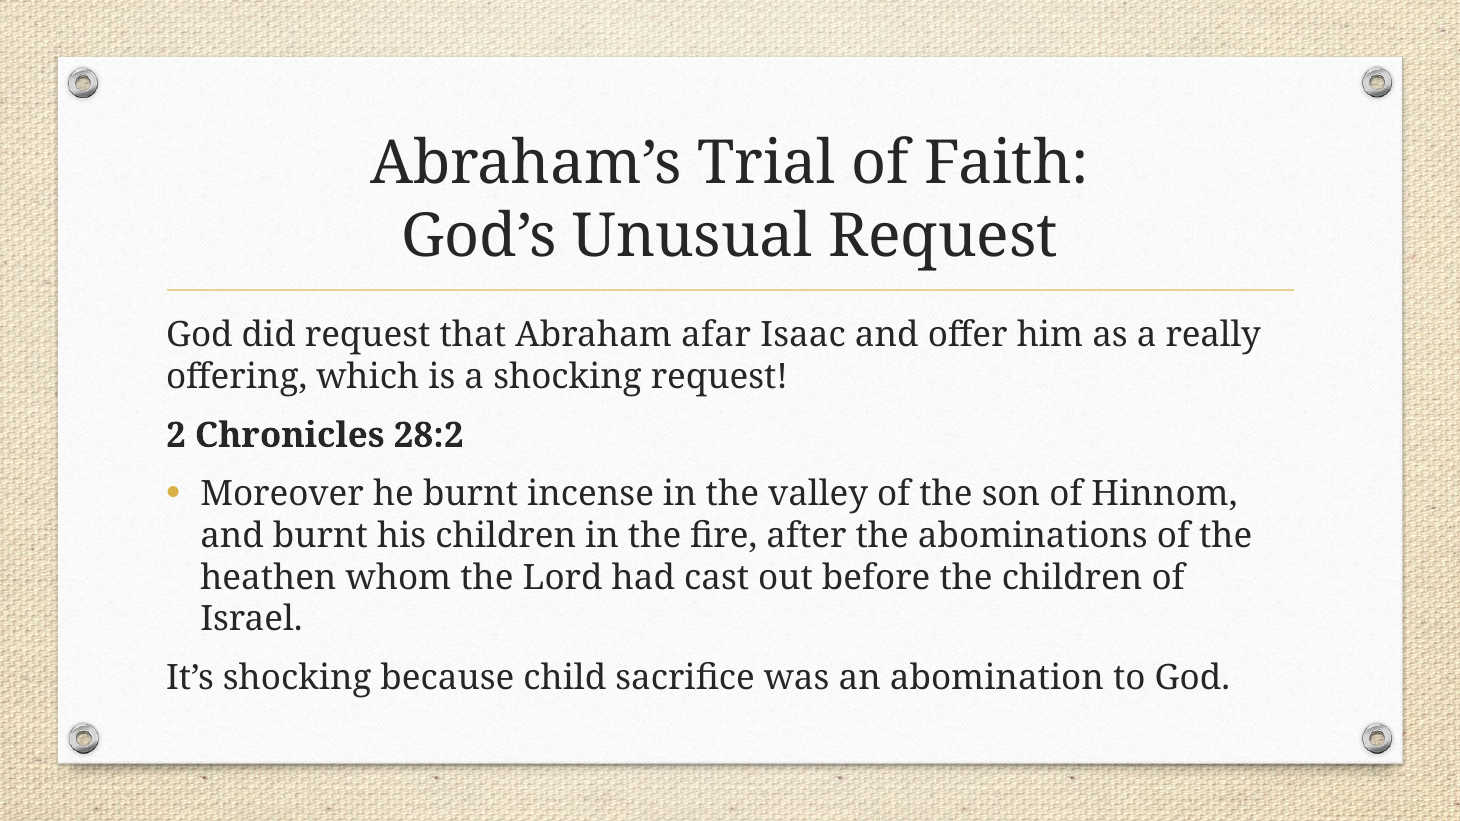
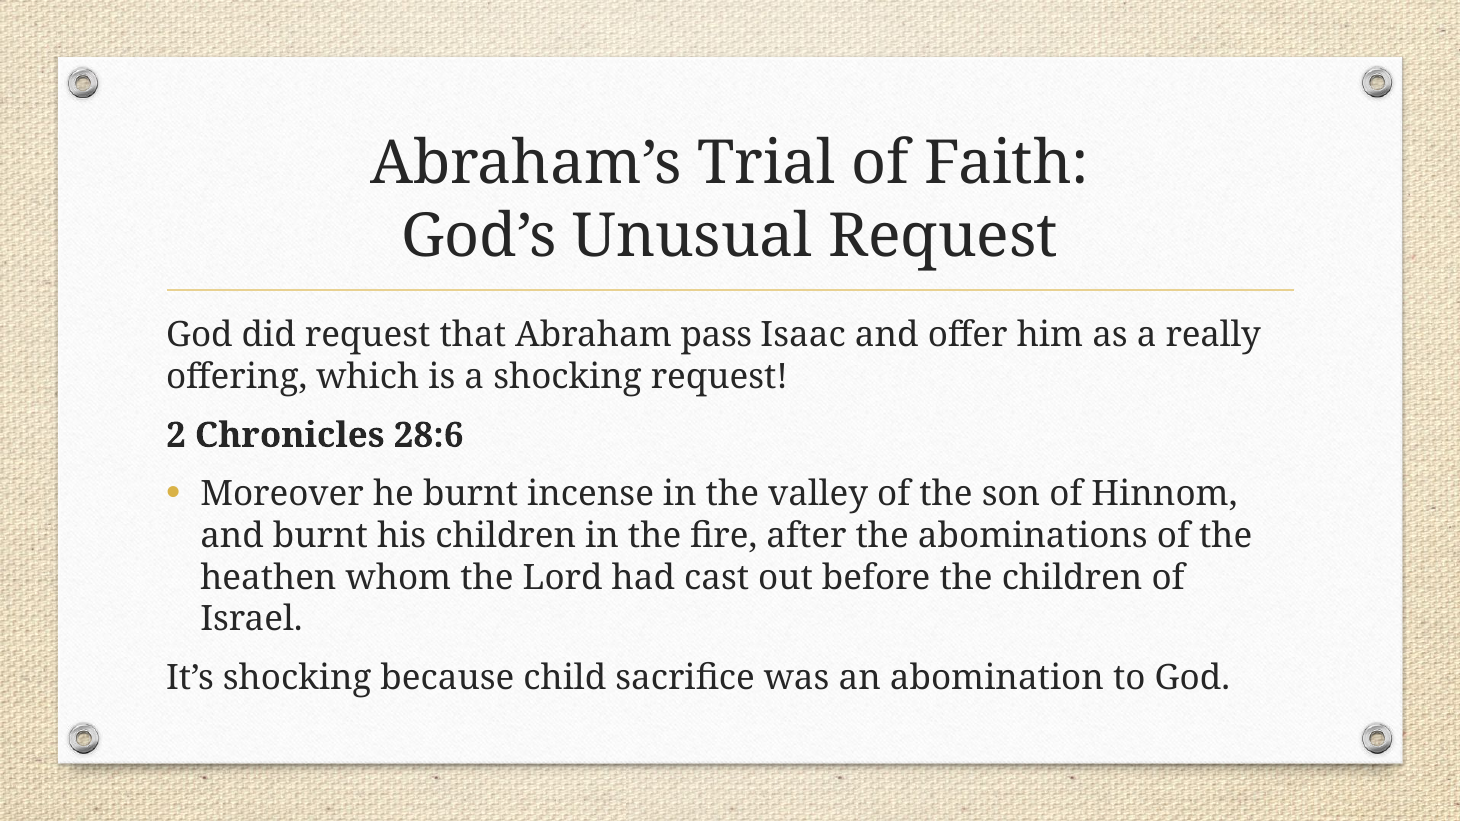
afar: afar -> pass (716, 335)
28:2: 28:2 -> 28:6 (429, 435)
